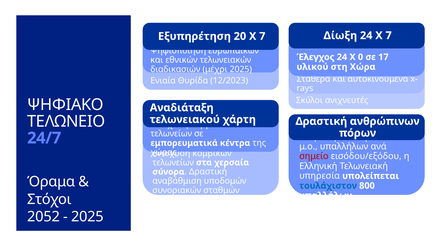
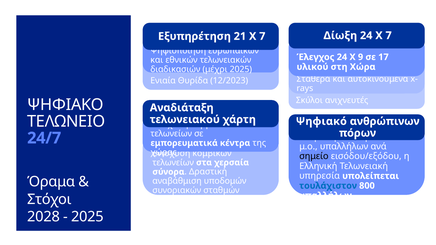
20: 20 -> 21 (240, 36)
0: 0 -> 9 (361, 57)
Δραστική: Δραστική -> Ψηφιακό (321, 121)
σημείο colour: red -> black (314, 156)
2052: 2052 -> 2028 (43, 217)
